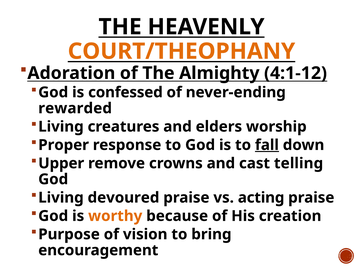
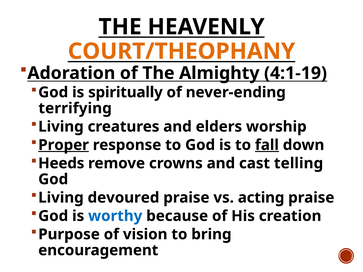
4:1-12: 4:1-12 -> 4:1-19 (296, 73)
confessed: confessed -> spiritually (125, 92)
rewarded: rewarded -> terrifying (75, 108)
Proper underline: none -> present (64, 145)
Upper: Upper -> Heeds (61, 163)
worthy colour: orange -> blue (115, 216)
